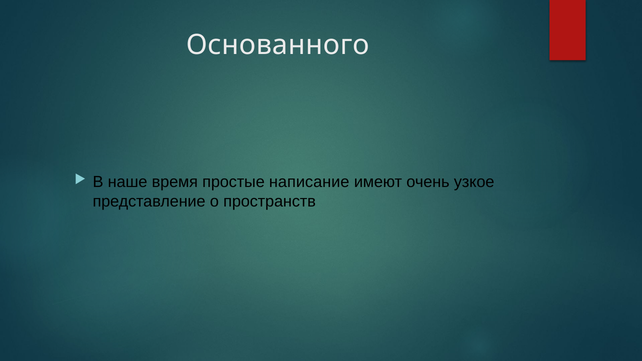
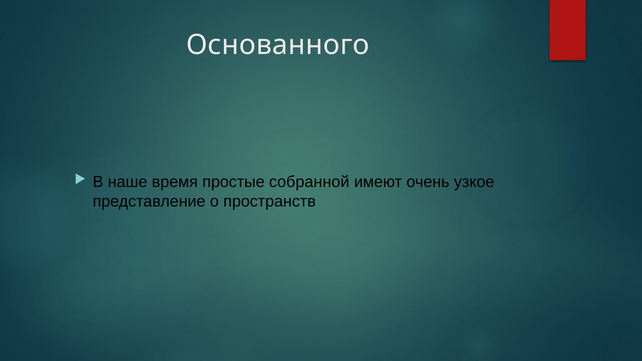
написание: написание -> собранной (309, 182)
